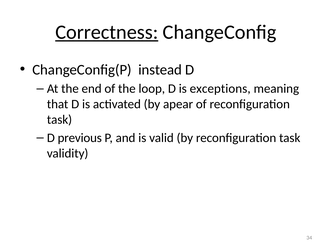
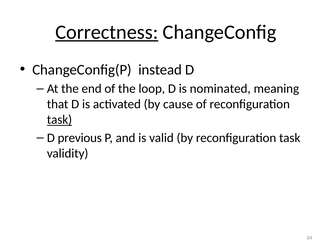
exceptions: exceptions -> nominated (220, 89)
apear: apear -> cause (178, 104)
task underline: none -> present (59, 120)
